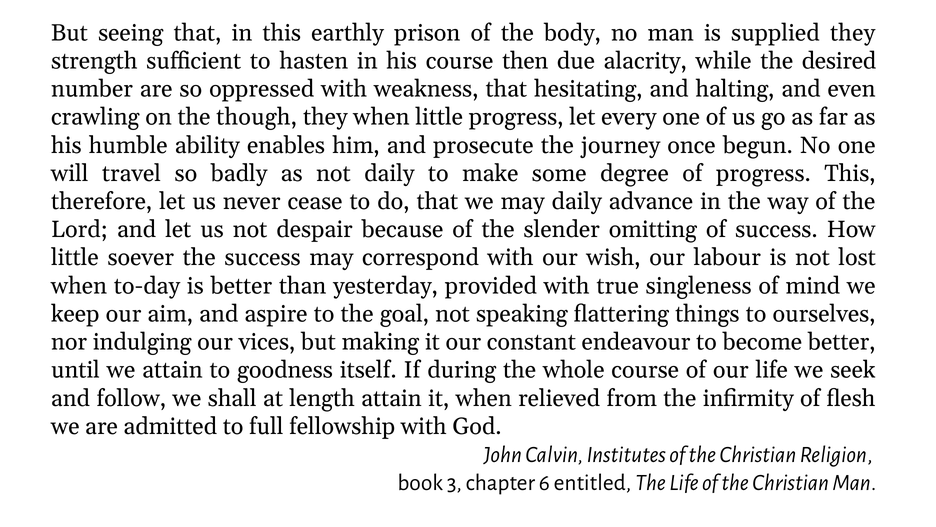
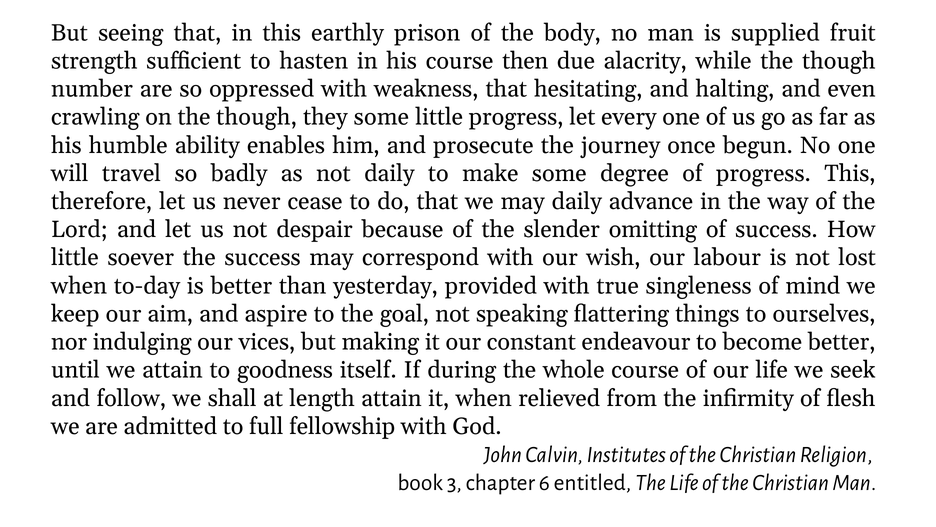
supplied they: they -> fruit (853, 33)
while the desired: desired -> though (839, 61)
they when: when -> some (381, 117)
